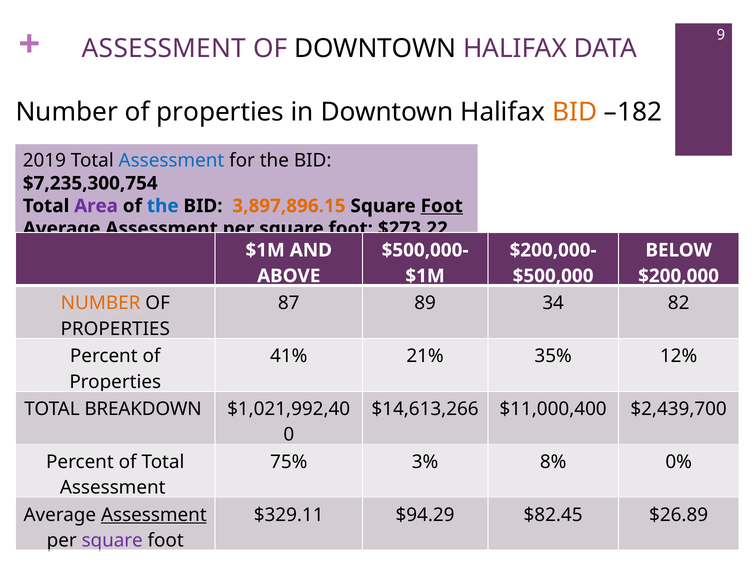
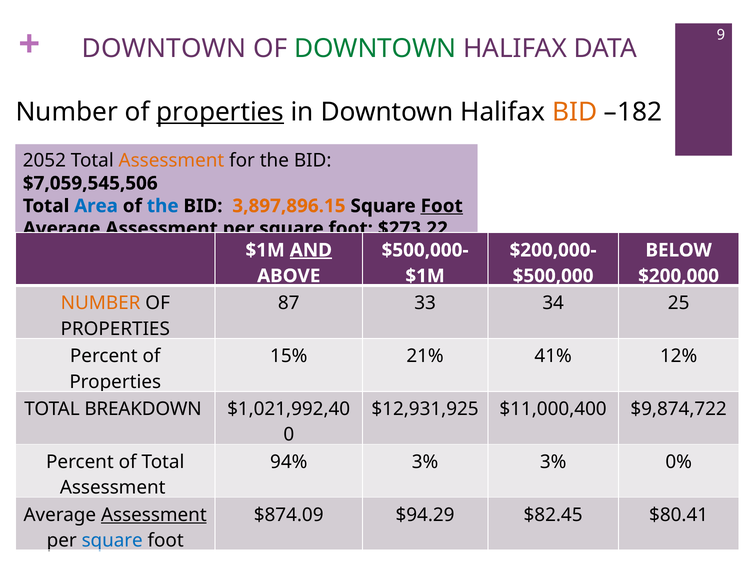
ASSESSMENT: ASSESSMENT -> DOWNTOWN (164, 48)
DOWNTOWN colour: black -> green (375, 48)
properties underline: none -> present (220, 112)
2019: 2019 -> 2052 (44, 161)
Assessment colour: blue -> orange (171, 161)
$7,235,300,754: $7,235,300,754 -> $7,059,545,506 (90, 183)
Area colour: purple -> blue (96, 206)
AND underline: none -> present (311, 250)
89: 89 -> 33 (425, 303)
82: 82 -> 25 (679, 303)
41%: 41% -> 15% (289, 356)
35%: 35% -> 41% (553, 356)
$14,613,266: $14,613,266 -> $12,931,925 (425, 409)
$2,439,700: $2,439,700 -> $9,874,722 (679, 409)
75%: 75% -> 94% (289, 462)
3% 8%: 8% -> 3% (553, 462)
$329.11: $329.11 -> $874.09 (289, 515)
$26.89: $26.89 -> $80.41 (679, 515)
square colour: purple -> blue (112, 541)
